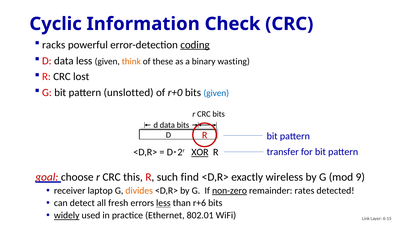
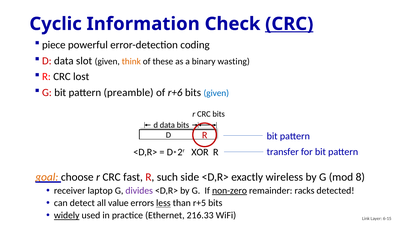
CRC underline: none -> present (289, 24)
racks: racks -> piece (54, 45)
coding underline: present -> none (195, 45)
data less: less -> slot (84, 61)
unslotted: unslotted -> preamble (129, 93)
r+0: r+0 -> r+6 (175, 93)
XOR underline: present -> none (200, 152)
goal colour: red -> orange (47, 177)
this: this -> fast (133, 177)
find: find -> side (190, 177)
9: 9 -> 8 (360, 177)
divides colour: orange -> purple (139, 191)
rates: rates -> racks (305, 191)
fresh: fresh -> value (118, 203)
r+6: r+6 -> r+5 (199, 203)
802.01: 802.01 -> 216.33 (200, 216)
